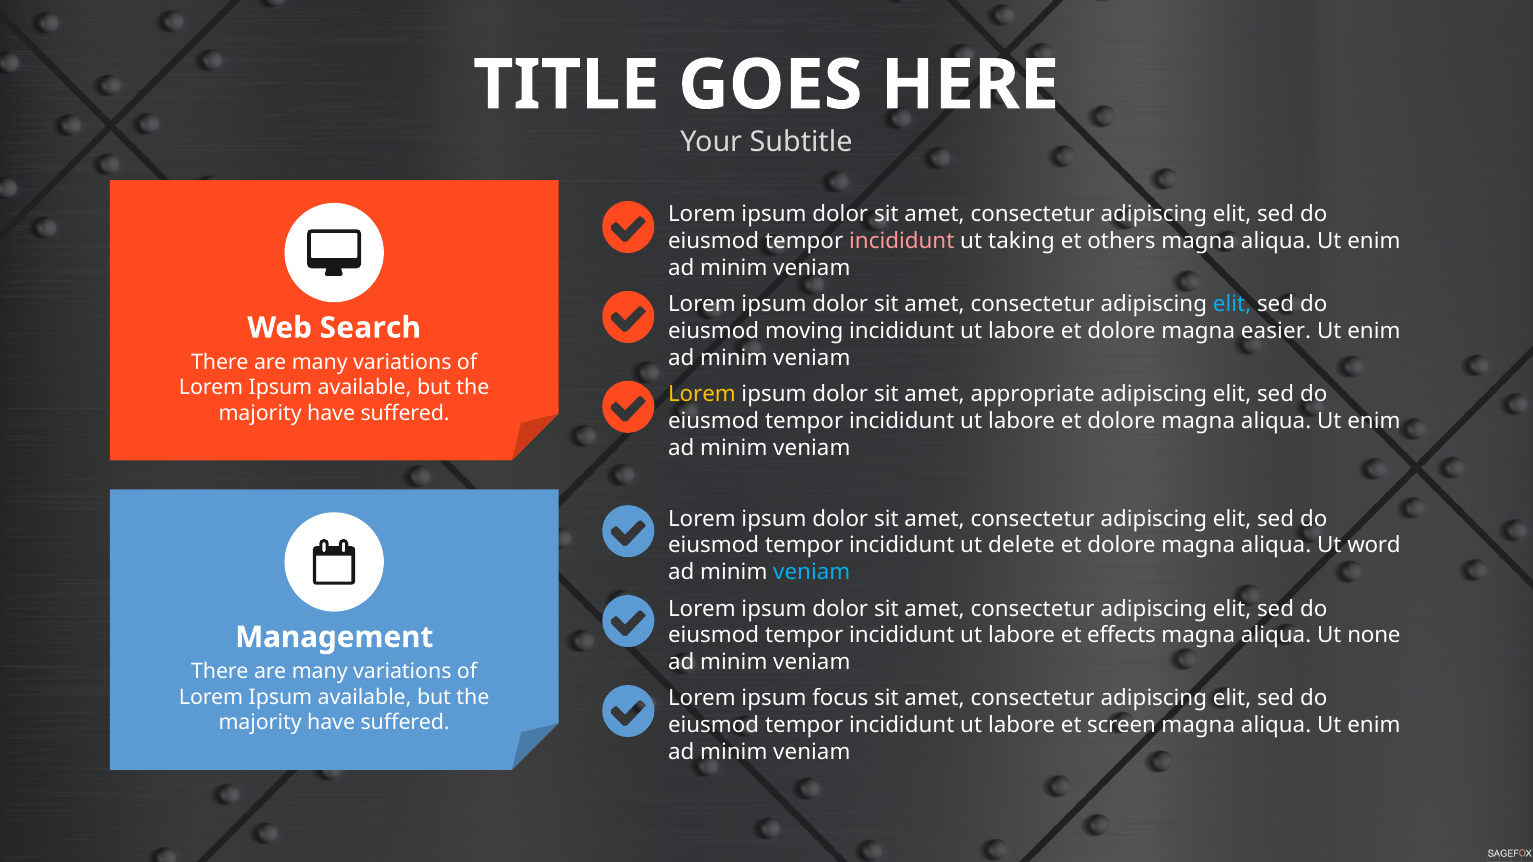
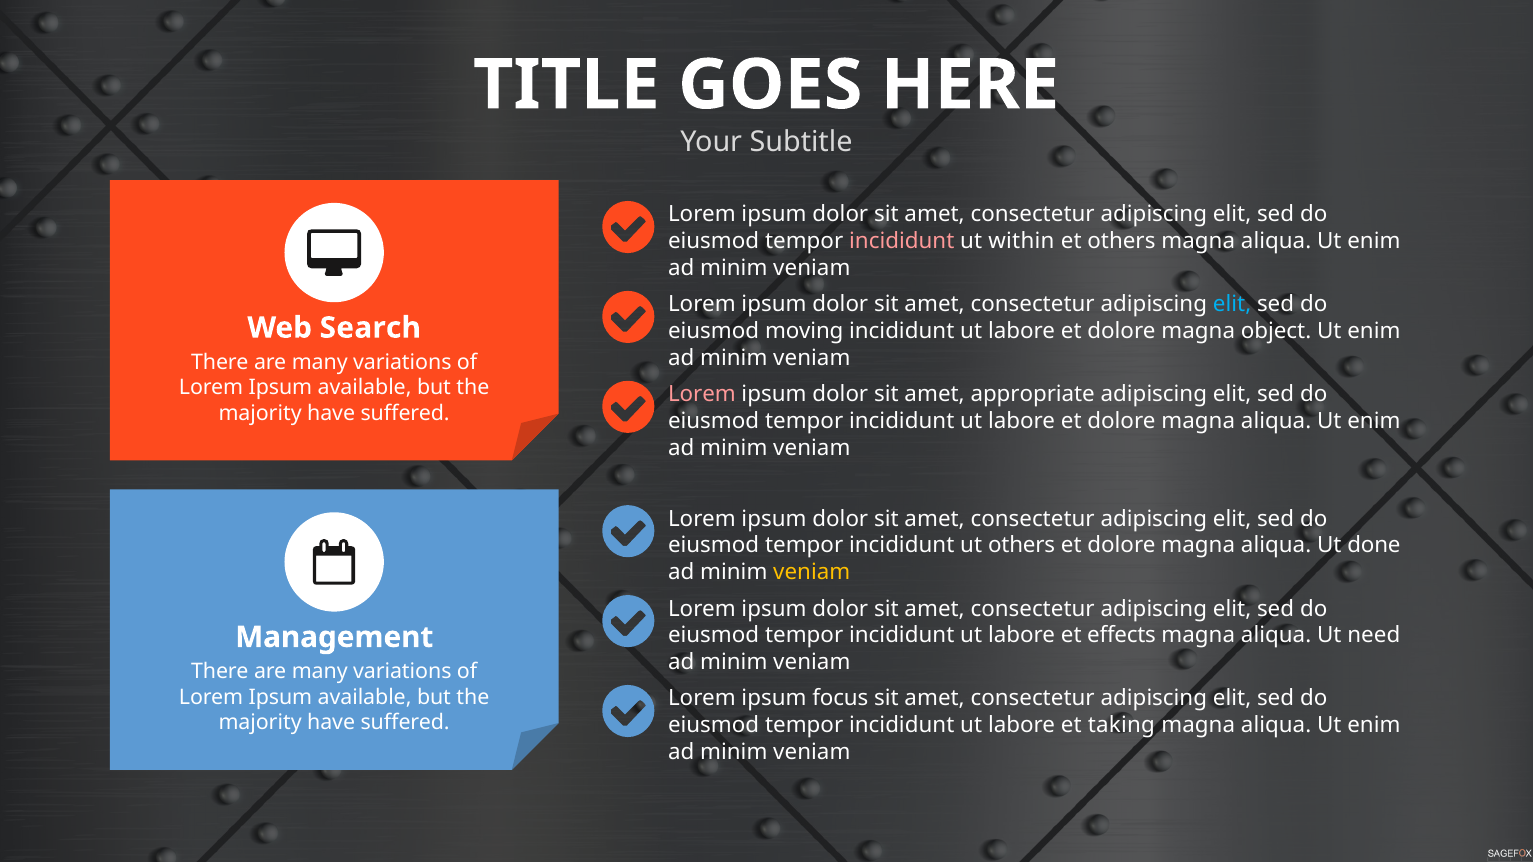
taking: taking -> within (1021, 241)
easier: easier -> object (1276, 331)
Lorem colour: yellow -> pink (702, 394)
ut delete: delete -> others (1022, 546)
word: word -> done (1374, 546)
veniam colour: light blue -> yellow (812, 573)
none: none -> need (1374, 636)
screen: screen -> taking (1121, 726)
